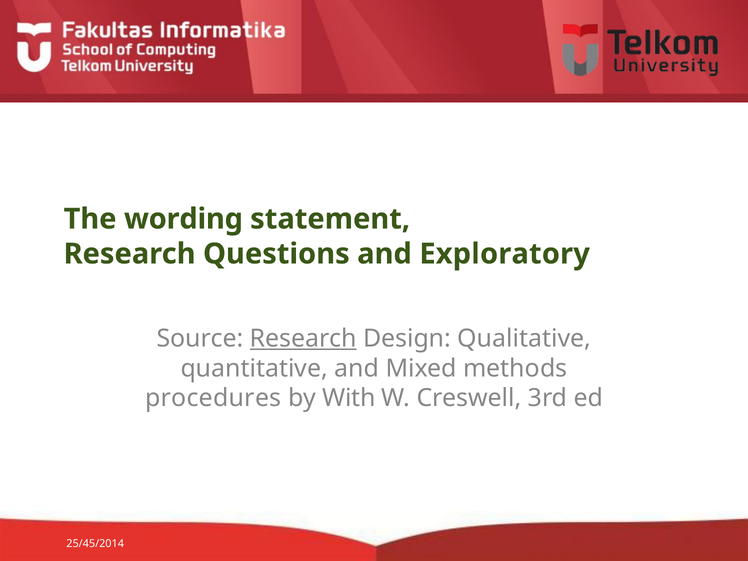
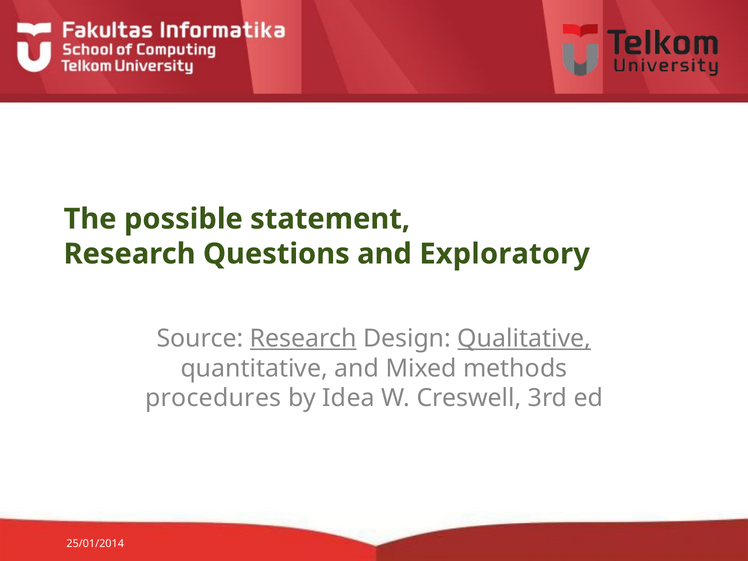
wording: wording -> possible (183, 219)
Qualitative underline: none -> present (524, 338)
With: With -> Idea (349, 398)
25/45/2014: 25/45/2014 -> 25/01/2014 (95, 543)
